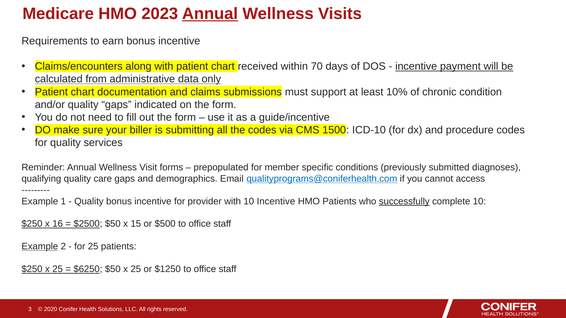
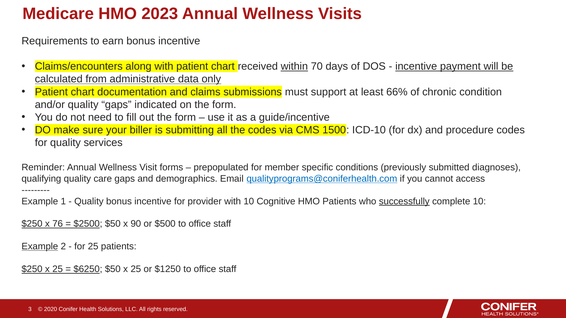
Annual underline: present -> none (210, 14)
within underline: none -> present (294, 67)
10%: 10% -> 66% (397, 92)
10 Incentive: Incentive -> Cognitive (276, 202)
16: 16 -> 76 (58, 224)
15: 15 -> 90 (136, 224)
